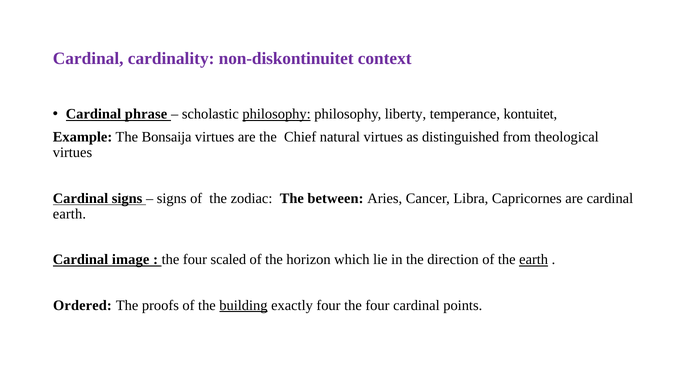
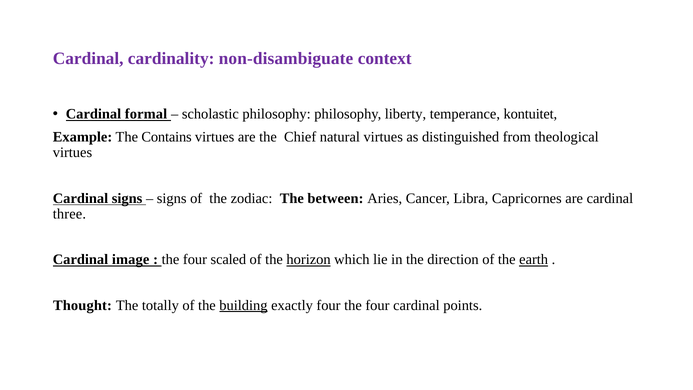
non-diskontinuitet: non-diskontinuitet -> non-disambiguate (286, 58)
phrase: phrase -> formal (146, 114)
philosophy underline: present -> none (277, 114)
Bonsaija: Bonsaija -> Contains (167, 137)
earth: earth -> three (69, 214)
horizon underline: none -> present (309, 260)
Ordered: Ordered -> Thought (82, 305)
proofs: proofs -> totally (160, 305)
